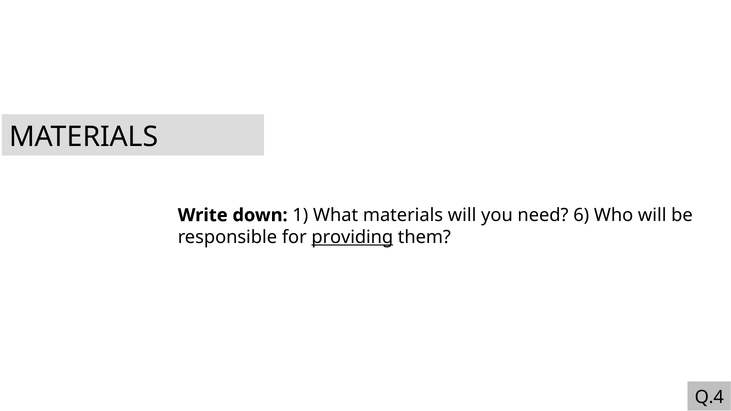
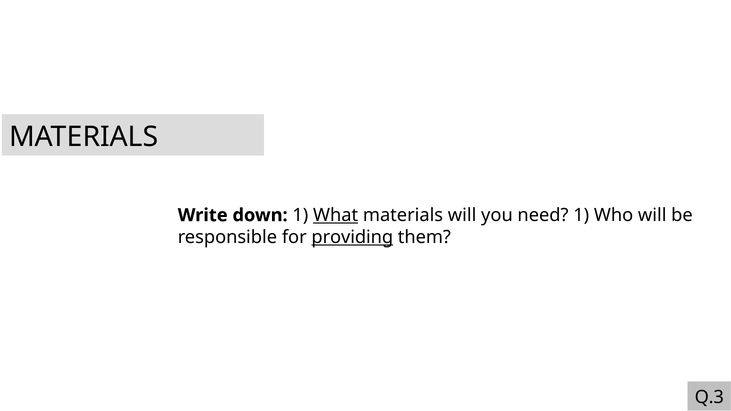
What underline: none -> present (336, 215)
need 6: 6 -> 1 (581, 215)
Q.4: Q.4 -> Q.3 (709, 397)
